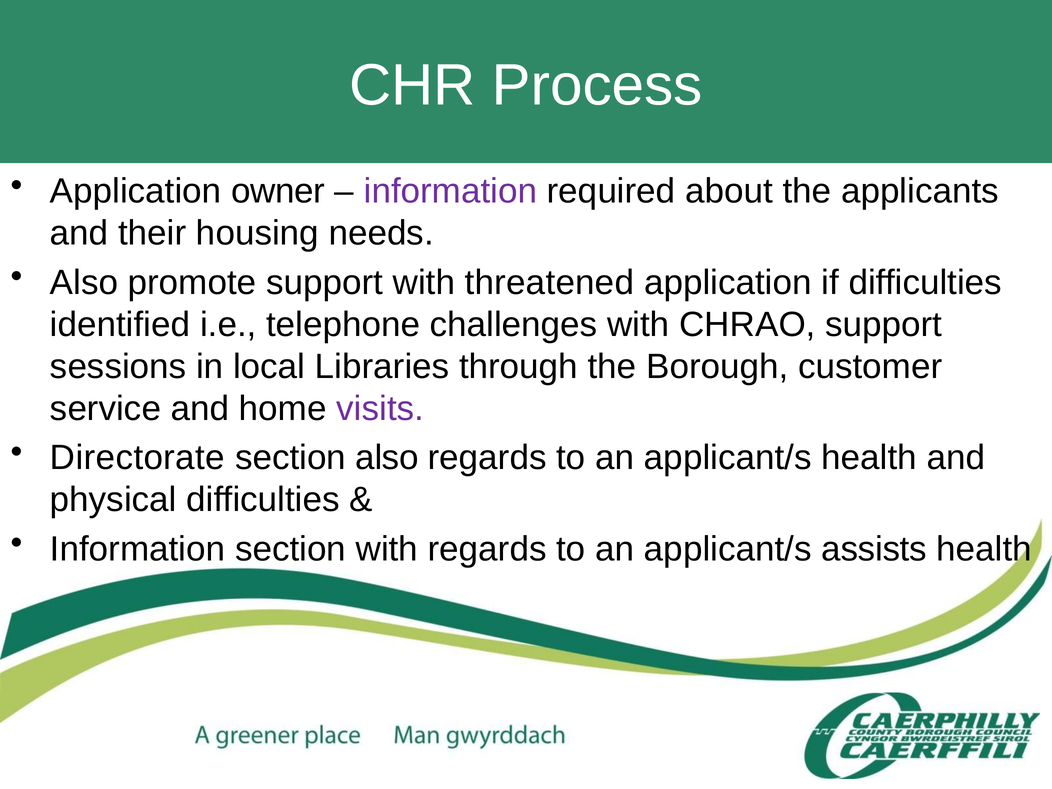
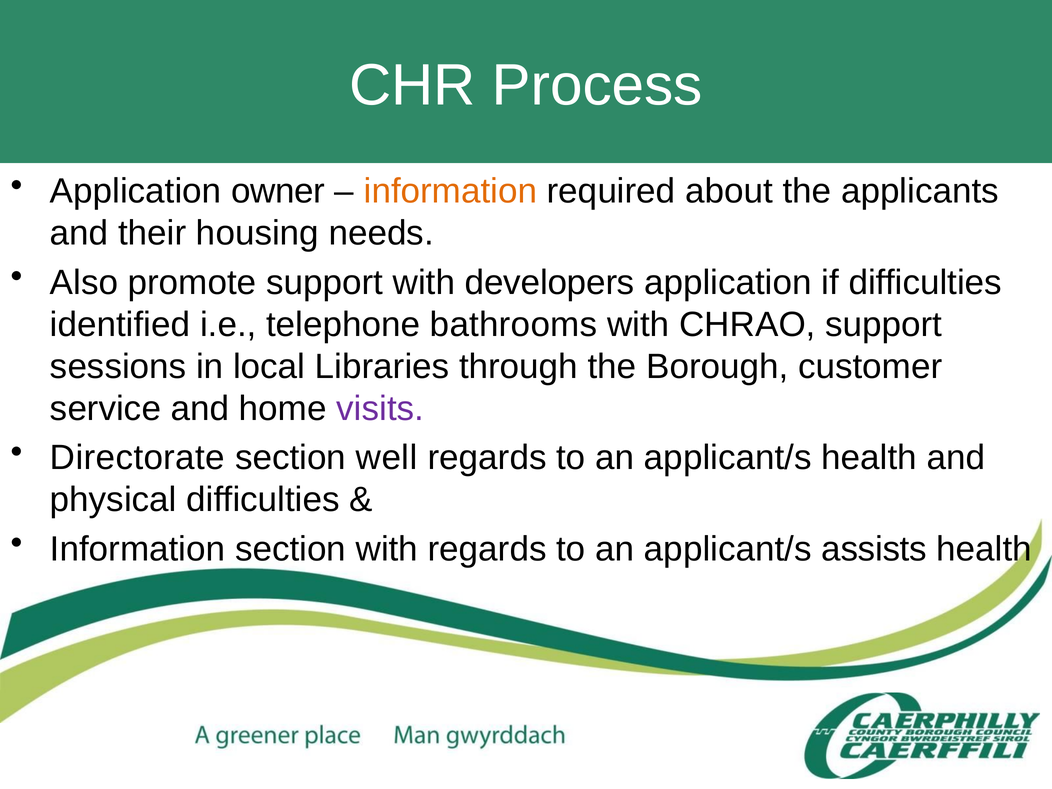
information colour: purple -> orange (450, 191)
threatened: threatened -> developers (550, 282)
challenges: challenges -> bathrooms (514, 325)
section also: also -> well (387, 458)
